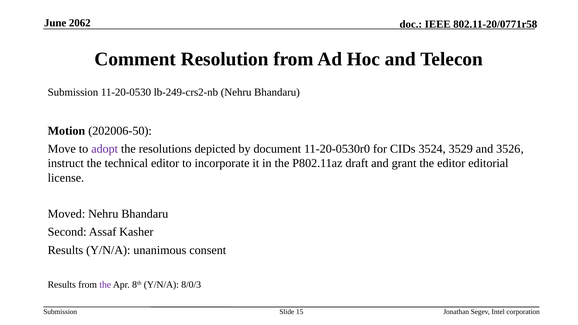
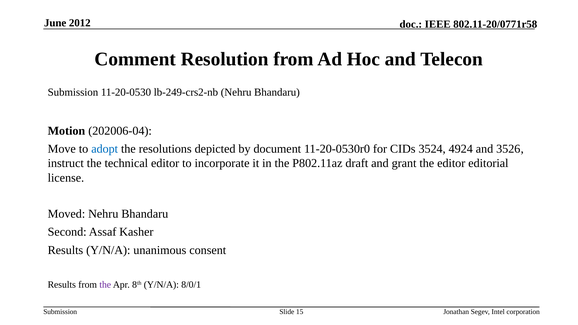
2062: 2062 -> 2012 (80, 23)
202006-50: 202006-50 -> 202006-04 (120, 131)
adopt colour: purple -> blue (105, 149)
3529: 3529 -> 4924 (461, 149)
8/0/3: 8/0/3 -> 8/0/1 (191, 285)
